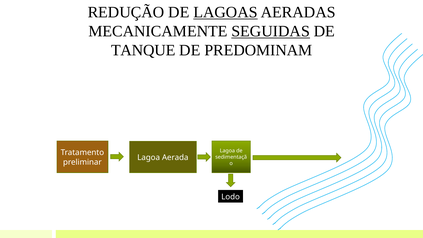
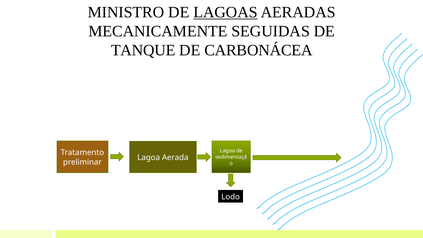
REDUÇÃO: REDUÇÃO -> MINISTRO (126, 12)
SEGUIDAS underline: present -> none (271, 31)
PREDOMINAM: PREDOMINAM -> CARBONÁCEA (258, 50)
